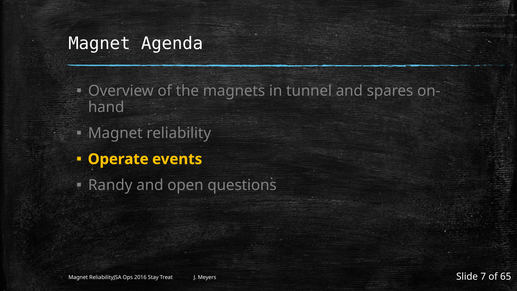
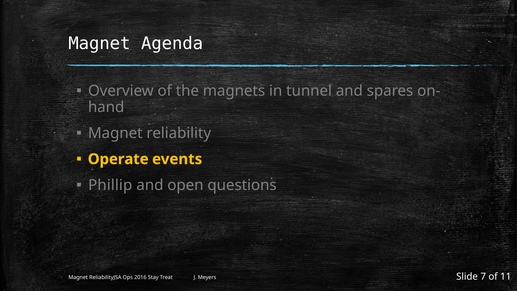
Randy: Randy -> Phillip (110, 185)
65: 65 -> 11 (506, 277)
